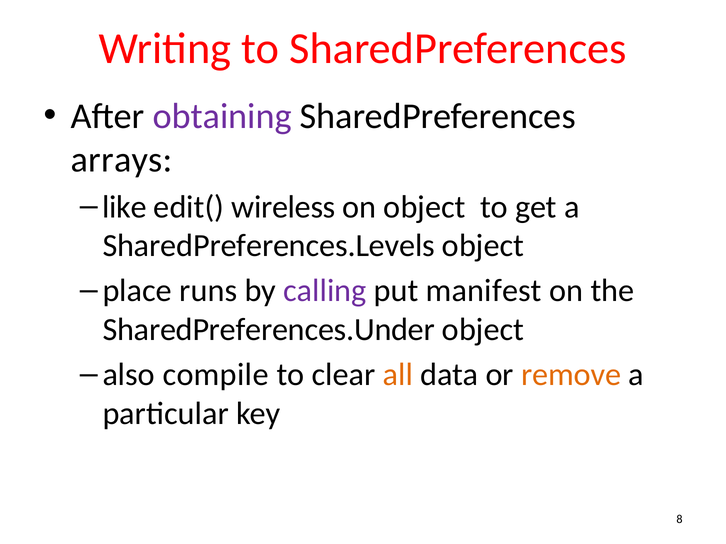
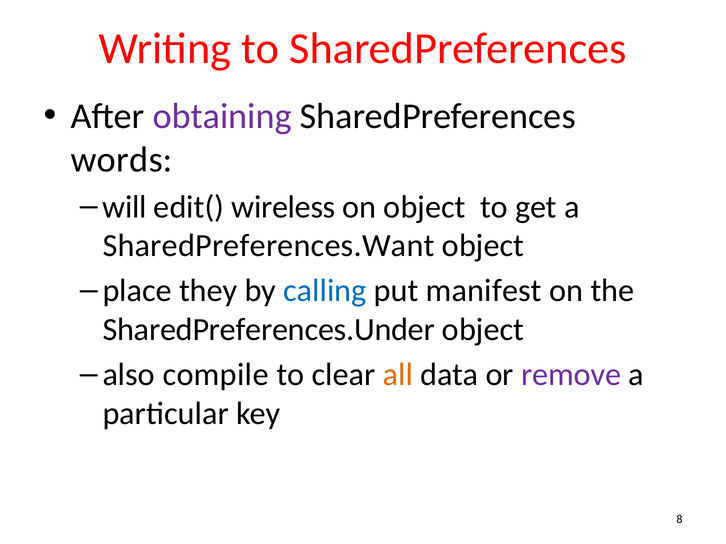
arrays: arrays -> words (122, 160)
like: like -> will (124, 207)
SharedPreferences.Levels: SharedPreferences.Levels -> SharedPreferences.Want (269, 246)
runs: runs -> they (208, 291)
calling colour: purple -> blue (325, 291)
remove colour: orange -> purple (571, 375)
